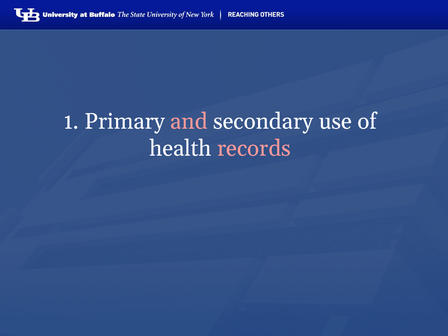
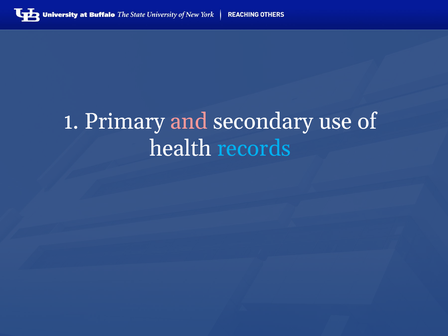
records colour: pink -> light blue (254, 148)
